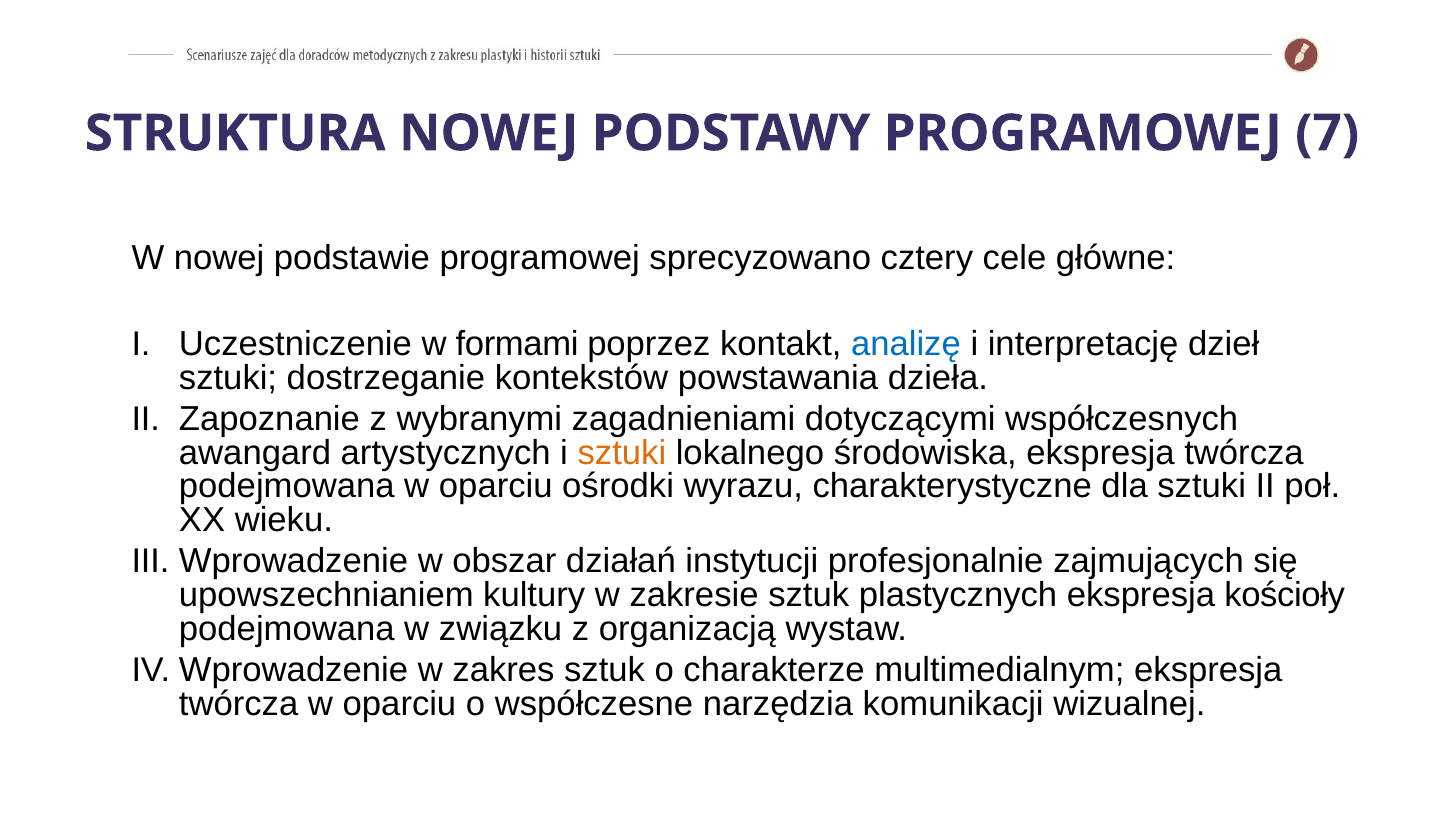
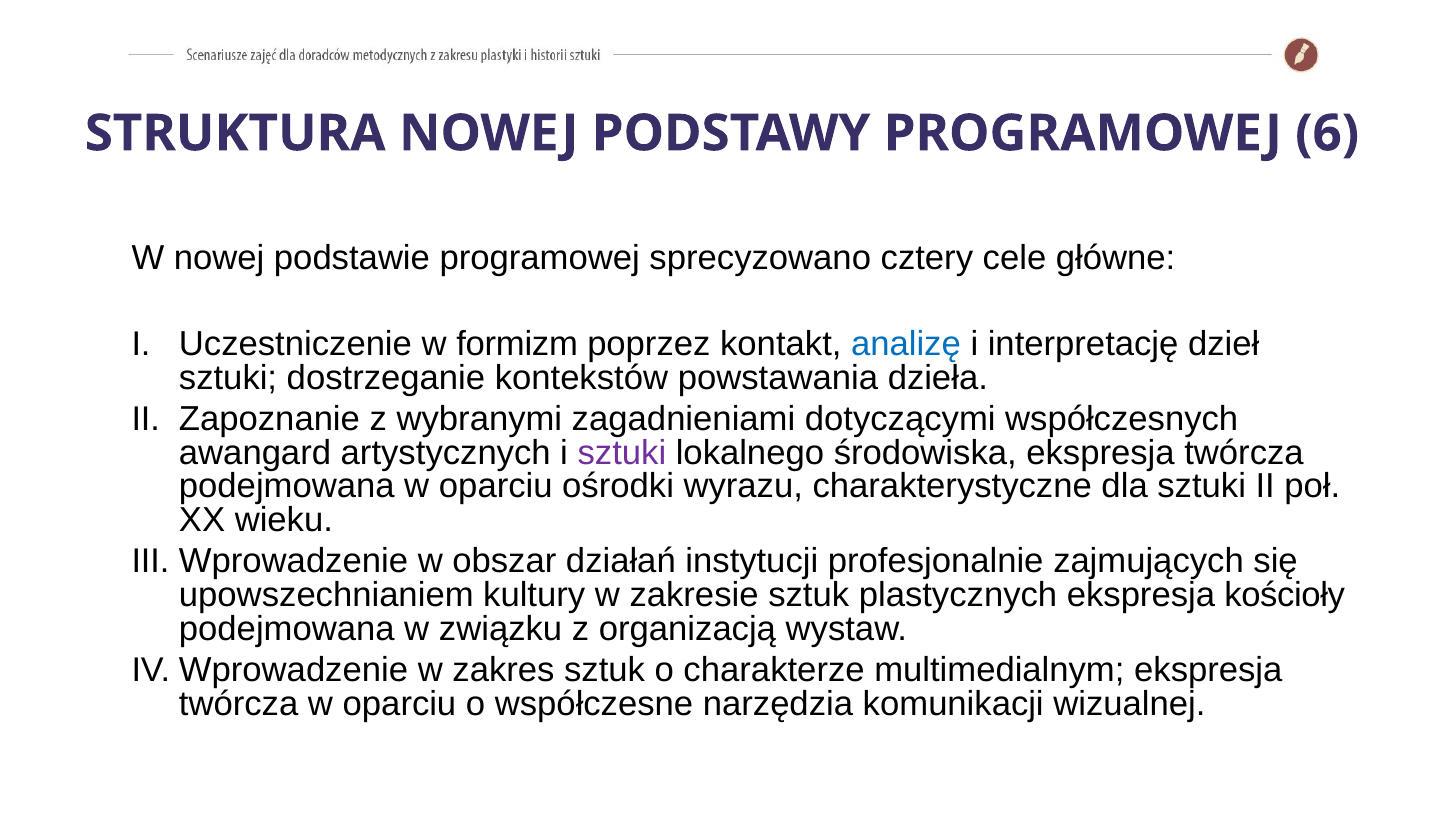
7: 7 -> 6 (1327, 133)
formami: formami -> formizm (517, 344)
sztuki colour: orange -> purple (622, 453)
